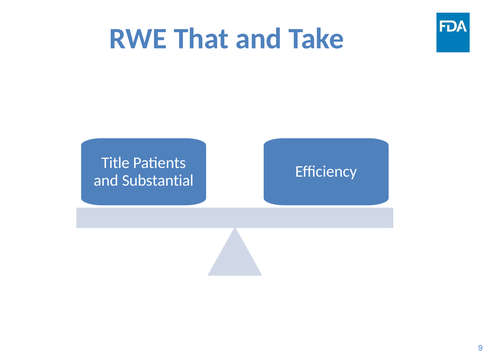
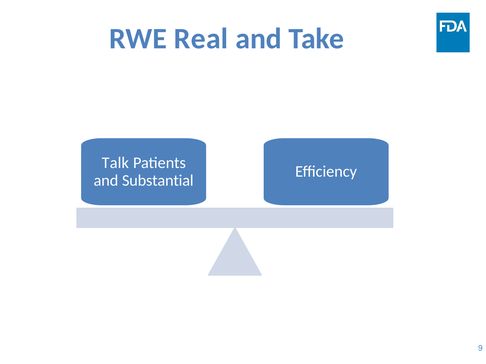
That: That -> Real (201, 39)
Title: Title -> Talk (115, 163)
